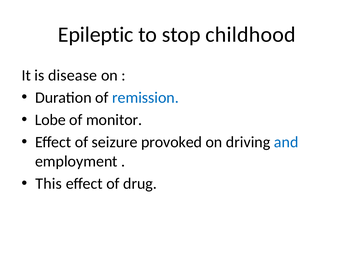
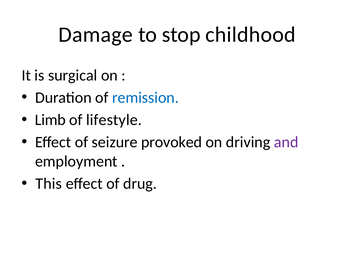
Epileptic: Epileptic -> Damage (96, 35)
disease: disease -> surgical (73, 75)
Lobe: Lobe -> Limb (50, 120)
monitor: monitor -> lifestyle (114, 120)
and colour: blue -> purple (286, 142)
